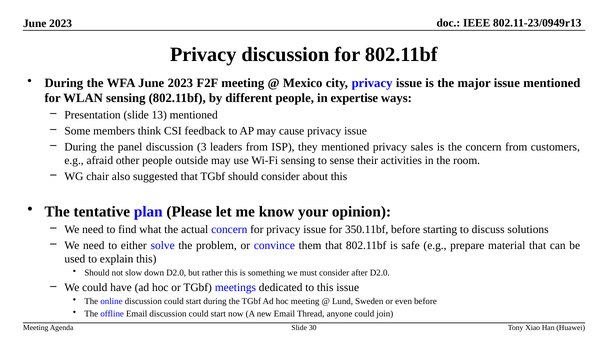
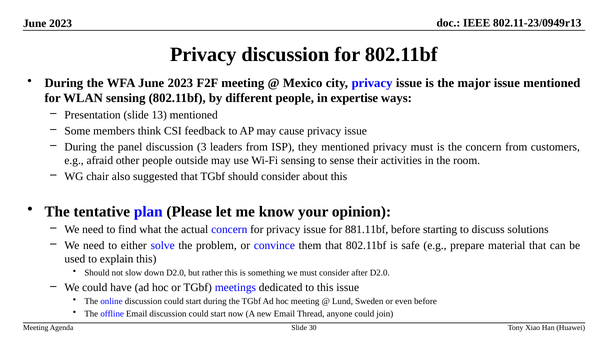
privacy sales: sales -> must (422, 147)
350.11bf: 350.11bf -> 881.11bf (367, 230)
